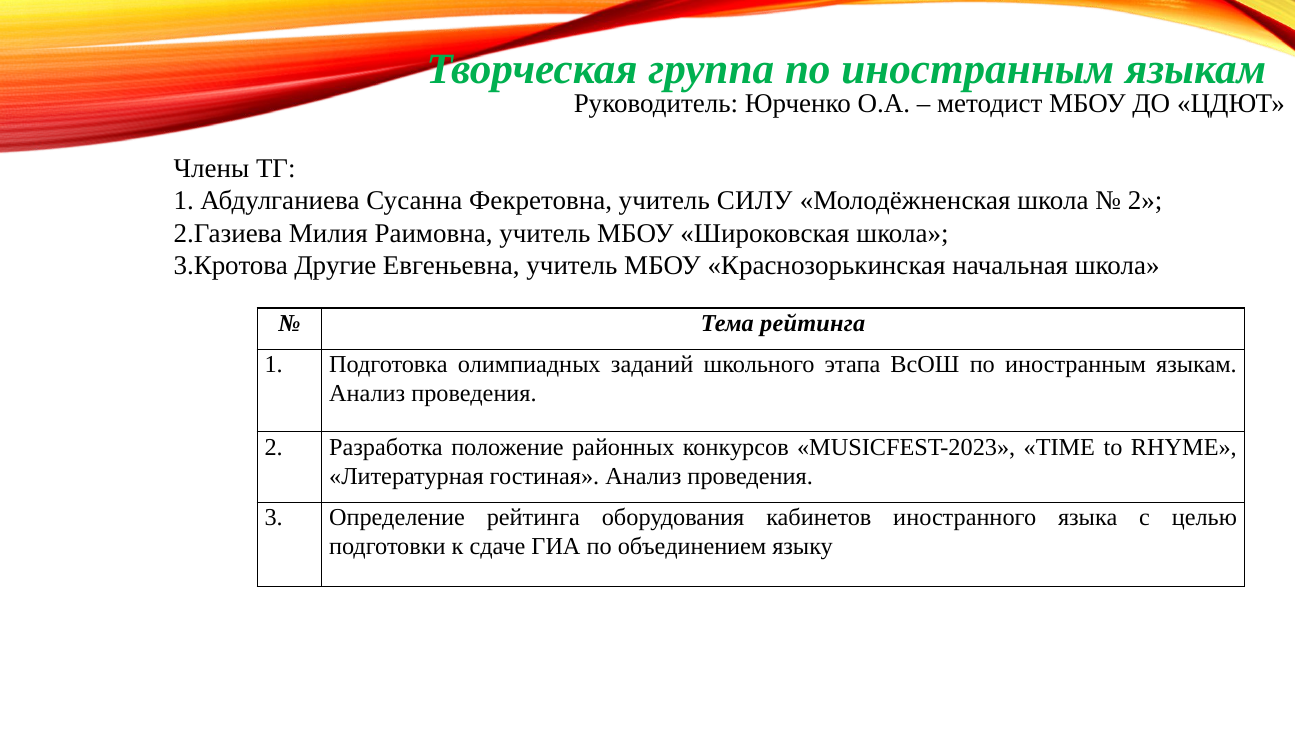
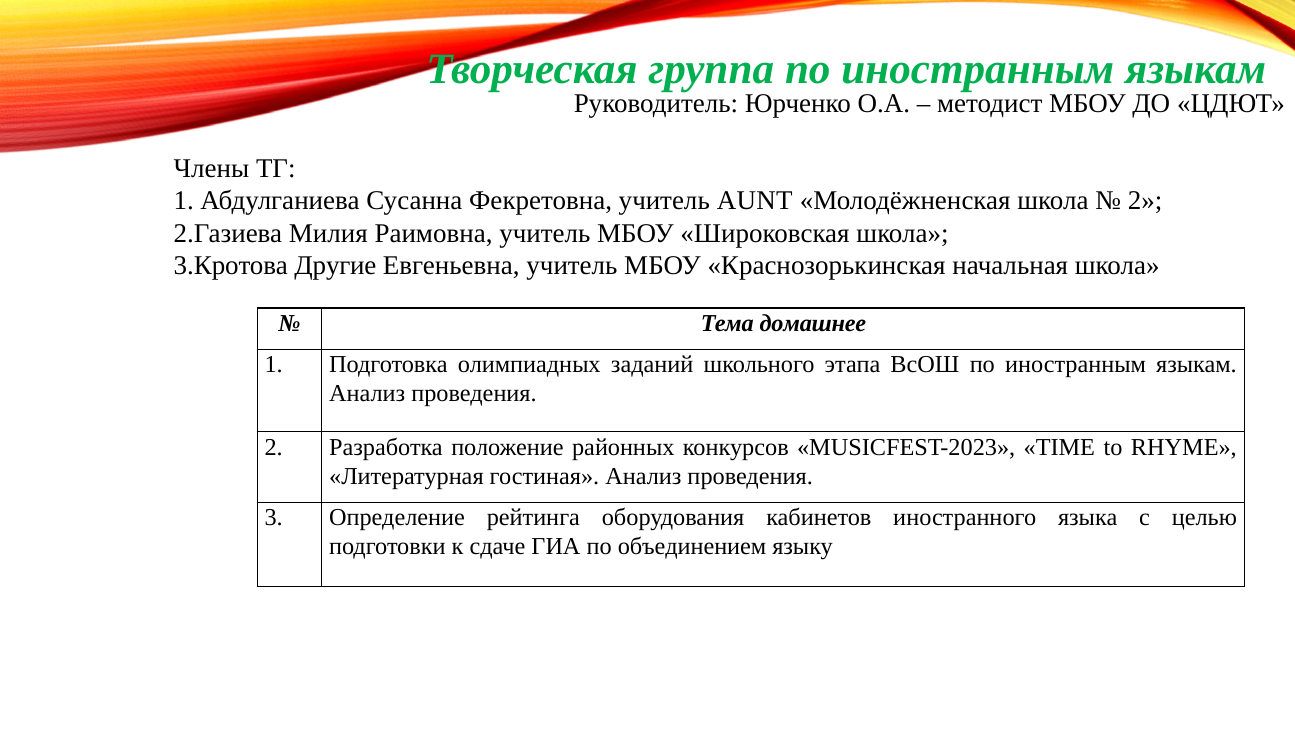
СИЛУ: СИЛУ -> AUNT (755, 201)
Тема рейтинга: рейтинга -> домашнее (813, 323)
